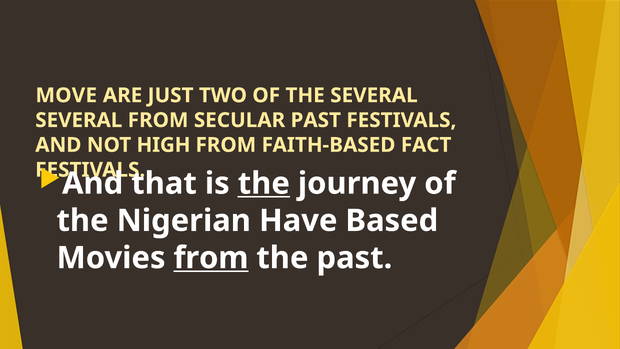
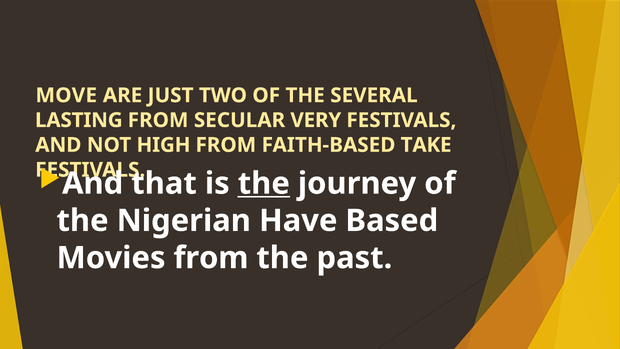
SEVERAL: SEVERAL -> LASTING (79, 120)
SECULAR PAST: PAST -> VERY (316, 120)
FACT: FACT -> TAKE (426, 145)
from underline: present -> none (211, 258)
